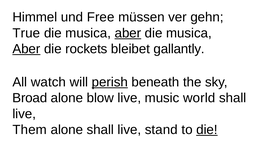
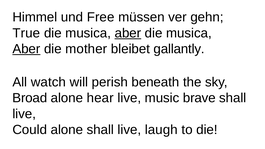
rockets: rockets -> mother (86, 49)
perish underline: present -> none (110, 82)
blow: blow -> hear (100, 98)
world: world -> brave (199, 98)
Them: Them -> Could (30, 130)
stand: stand -> laugh (161, 130)
die underline: present -> none (207, 130)
